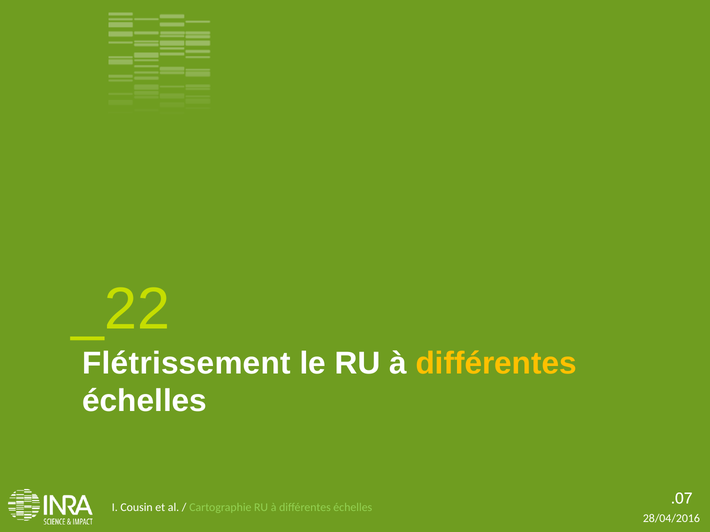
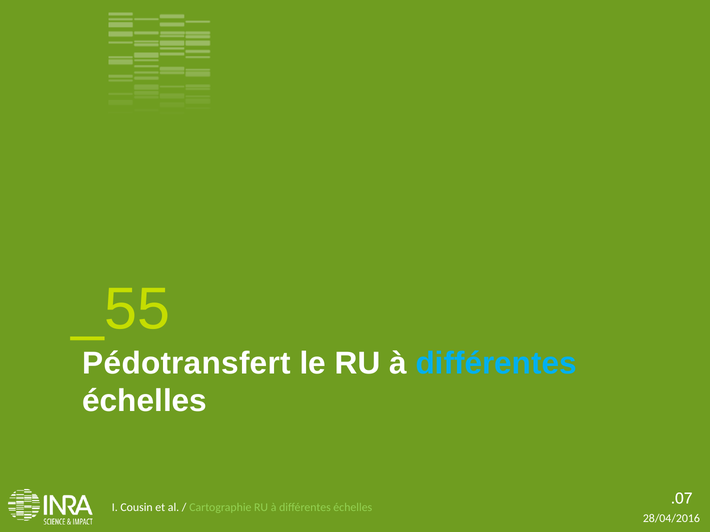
_22: _22 -> _55 (121, 309)
Flétrissement: Flétrissement -> Pédotransfert (187, 364)
différentes colour: yellow -> light blue (496, 364)
